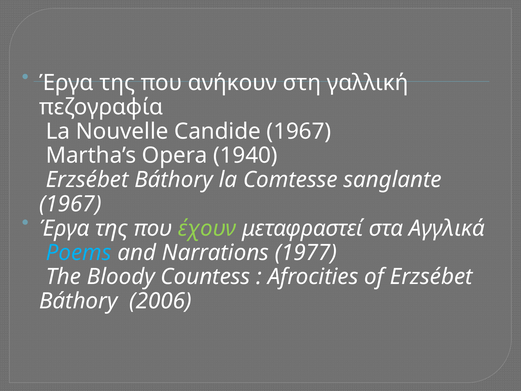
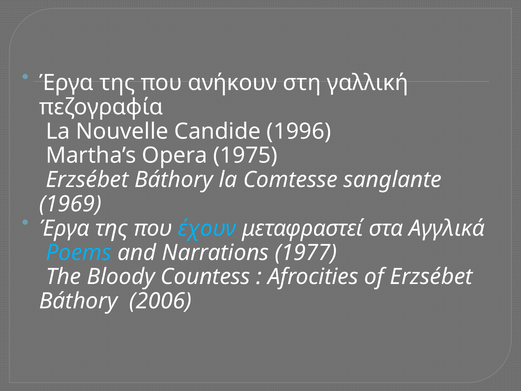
Candide 1967: 1967 -> 1996 (299, 131)
1940: 1940 -> 1975 (245, 155)
1967: 1967 -> 1969 (70, 204)
έχουν colour: light green -> light blue (207, 228)
